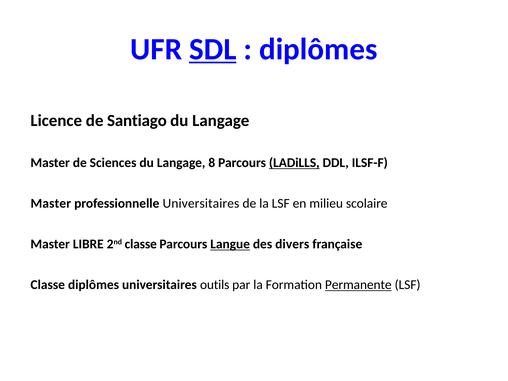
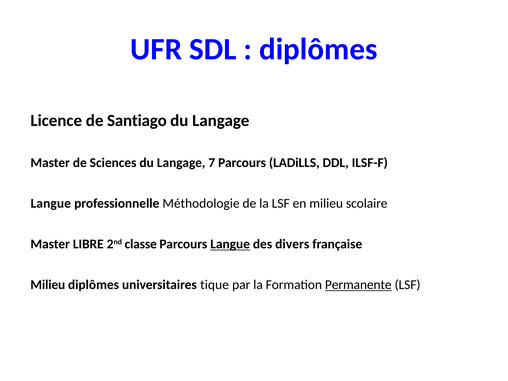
SDL underline: present -> none (213, 49)
8: 8 -> 7 (212, 163)
LADiLLS underline: present -> none (294, 163)
Master: Master -> Langue (51, 203)
professionnelle Universitaires: Universitaires -> Méthodologie (201, 203)
Classe: Classe -> Milieu (48, 285)
outils: outils -> tique (215, 285)
